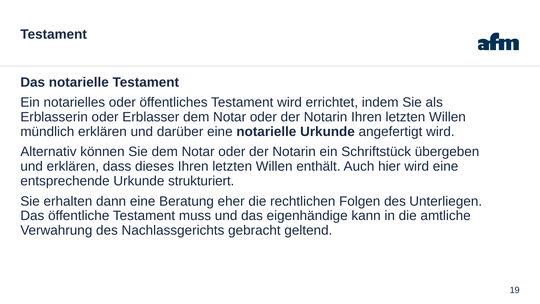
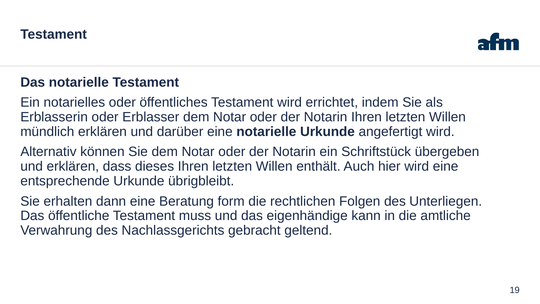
strukturiert: strukturiert -> übrigbleibt (201, 181)
eher: eher -> form (231, 201)
